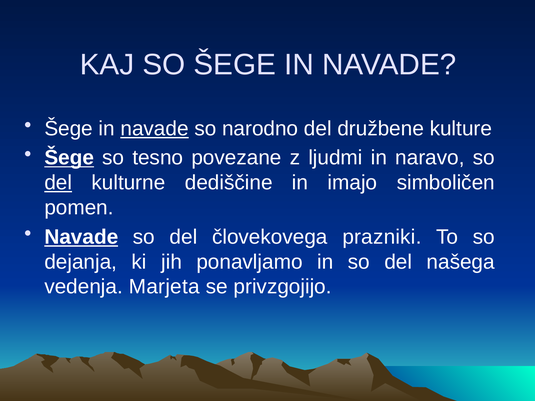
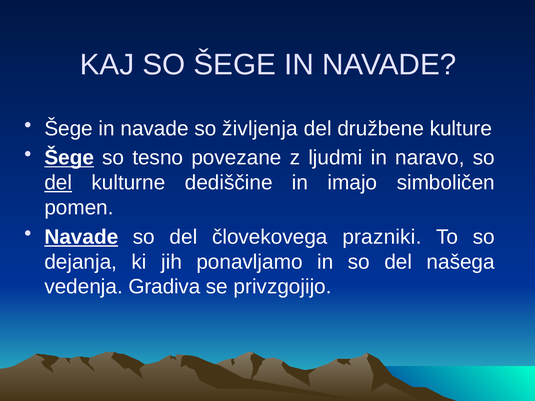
navade underline: present -> none (155, 129)
narodno: narodno -> življenja (260, 129)
Marjeta: Marjeta -> Gradiva (164, 287)
